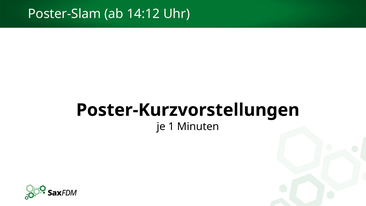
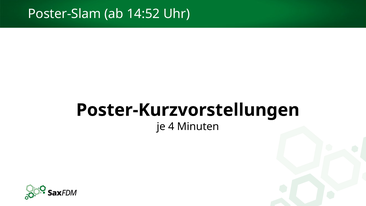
14:12: 14:12 -> 14:52 (143, 14)
1: 1 -> 4 (171, 126)
